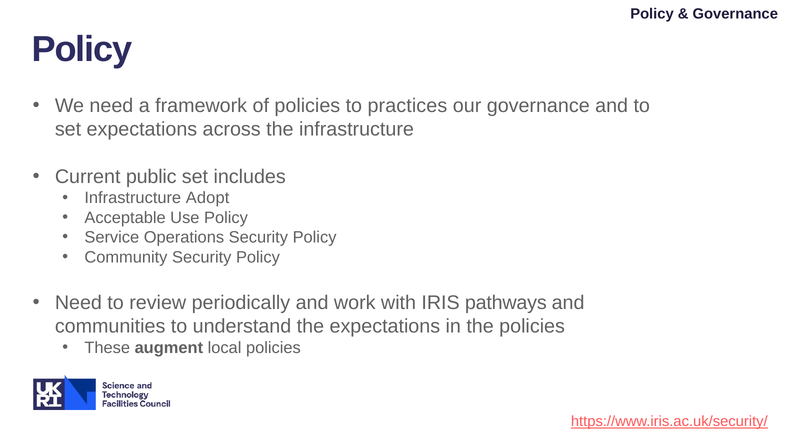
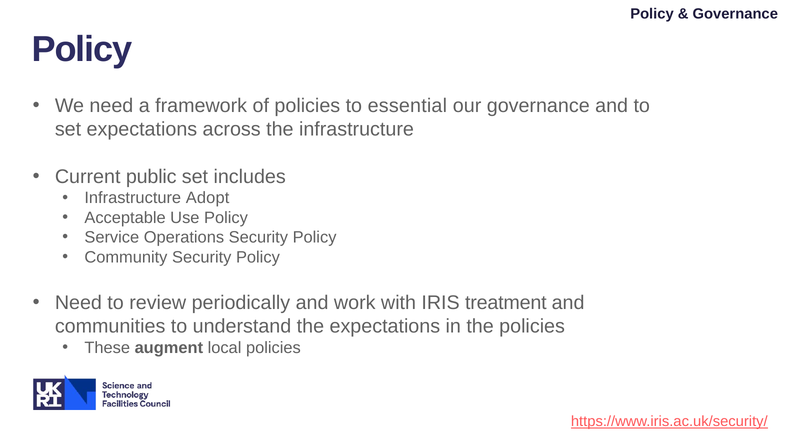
practices: practices -> essential (407, 106)
pathways: pathways -> treatment (506, 303)
